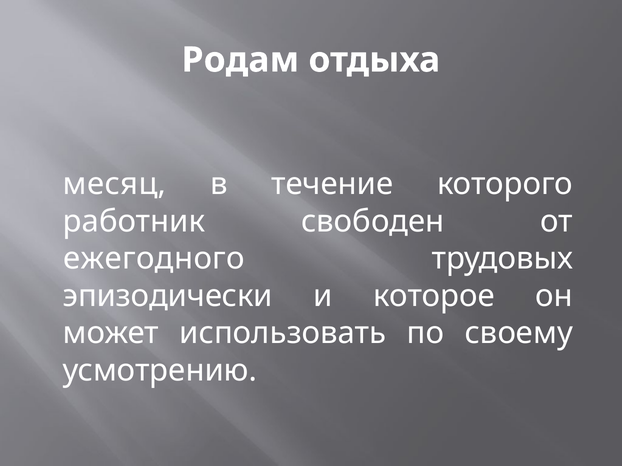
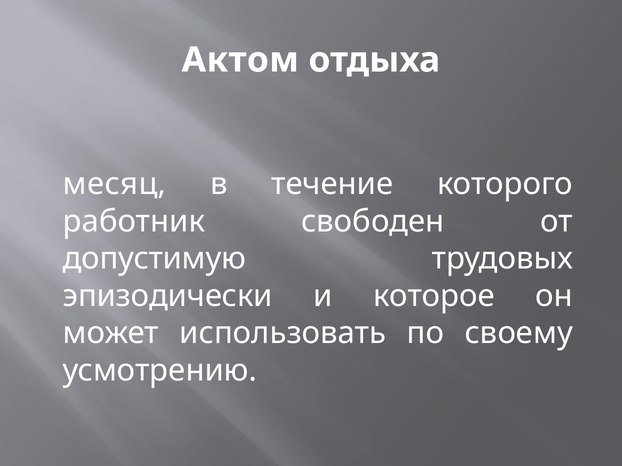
Родам: Родам -> Актом (240, 60)
ежегодного: ежегодного -> допустимую (154, 259)
